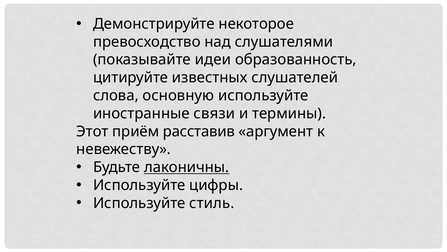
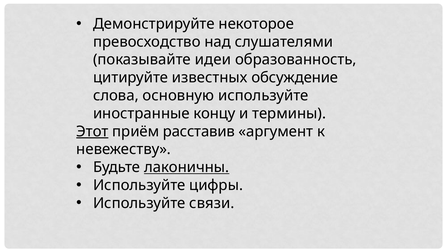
слушателей: слушателей -> обсуждение (295, 77)
связи: связи -> концу (215, 113)
Этот underline: none -> present (92, 131)
стиль: стиль -> связи (212, 203)
